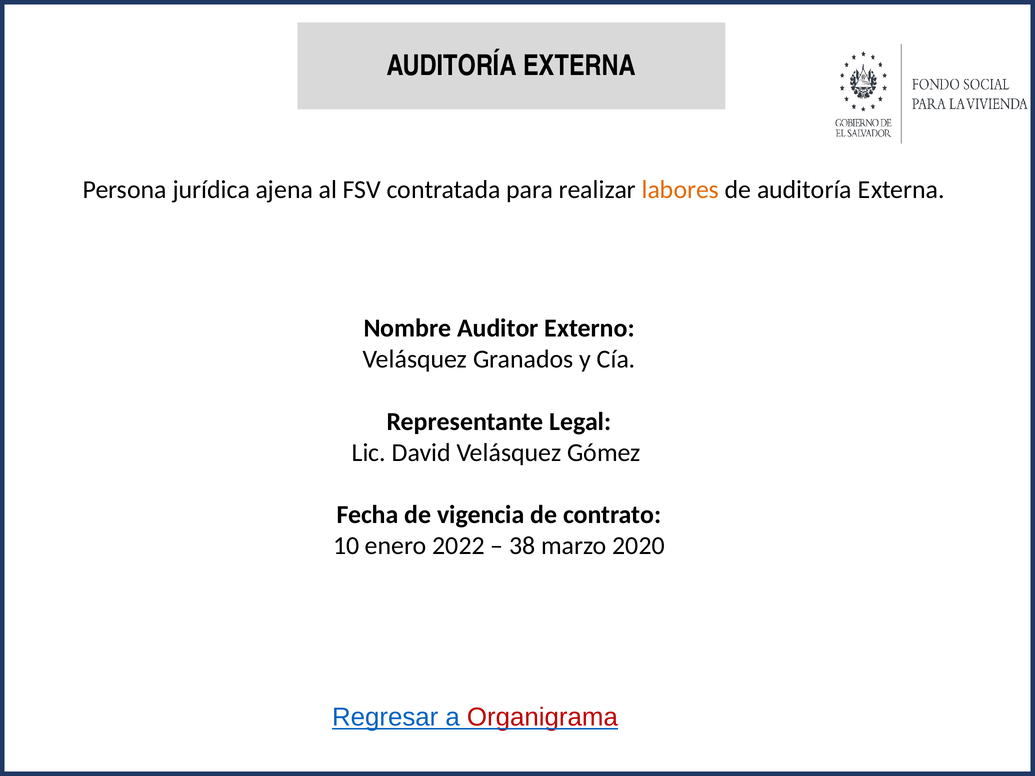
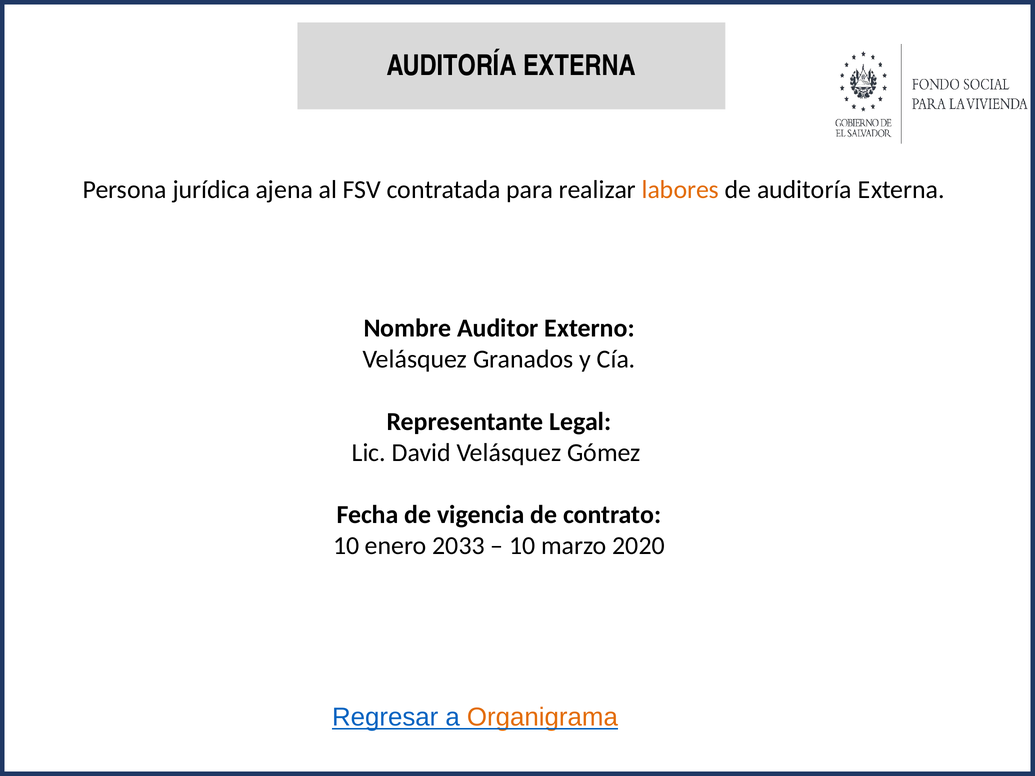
2022: 2022 -> 2033 (459, 546)
38: 38 -> 10 (522, 546)
Organigrama colour: red -> orange (542, 717)
